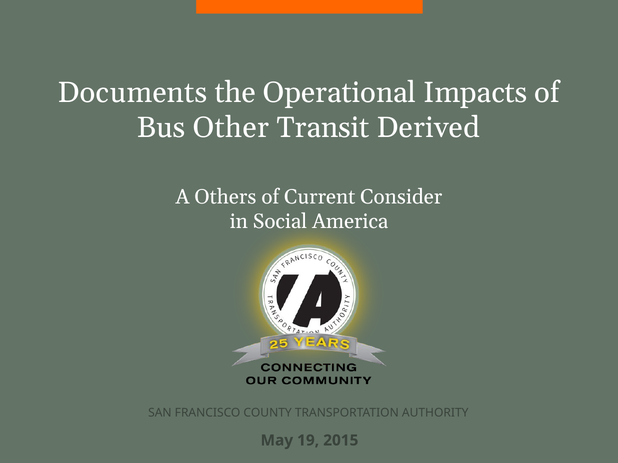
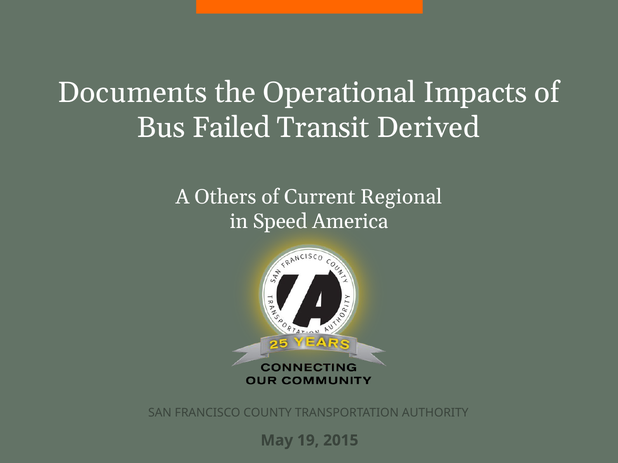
Other: Other -> Failed (231, 128)
Consider: Consider -> Regional (401, 197)
Social: Social -> Speed (280, 222)
